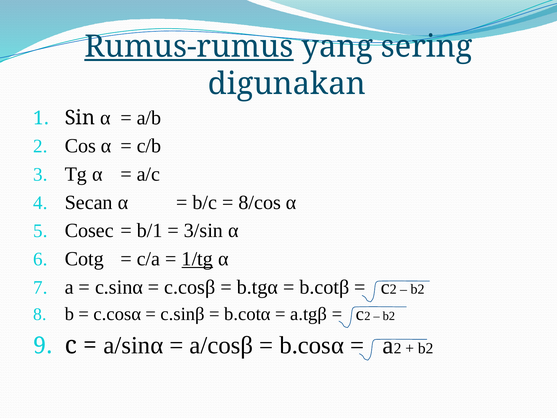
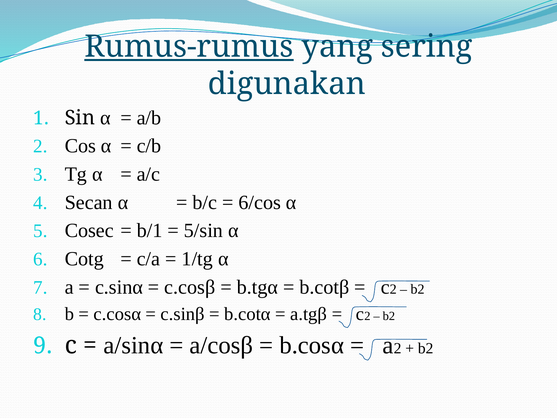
8/cos: 8/cos -> 6/cos (260, 202)
3/sin: 3/sin -> 5/sin (203, 230)
1/tg underline: present -> none (197, 259)
